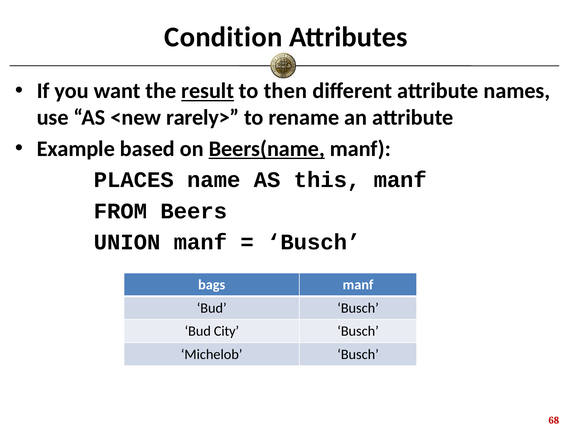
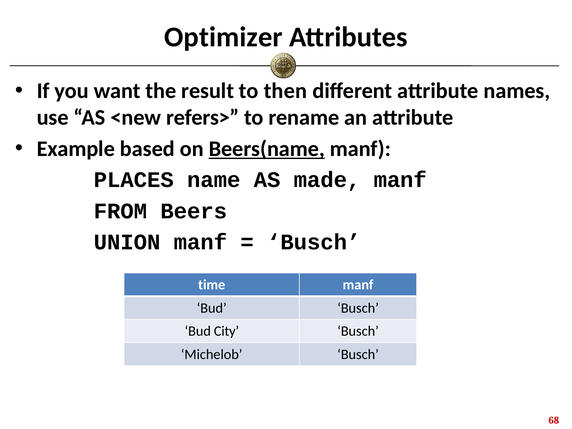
Condition: Condition -> Optimizer (223, 37)
result underline: present -> none (208, 91)
rarely>: rarely> -> refers> (203, 118)
this: this -> made (327, 180)
bags: bags -> time (212, 285)
